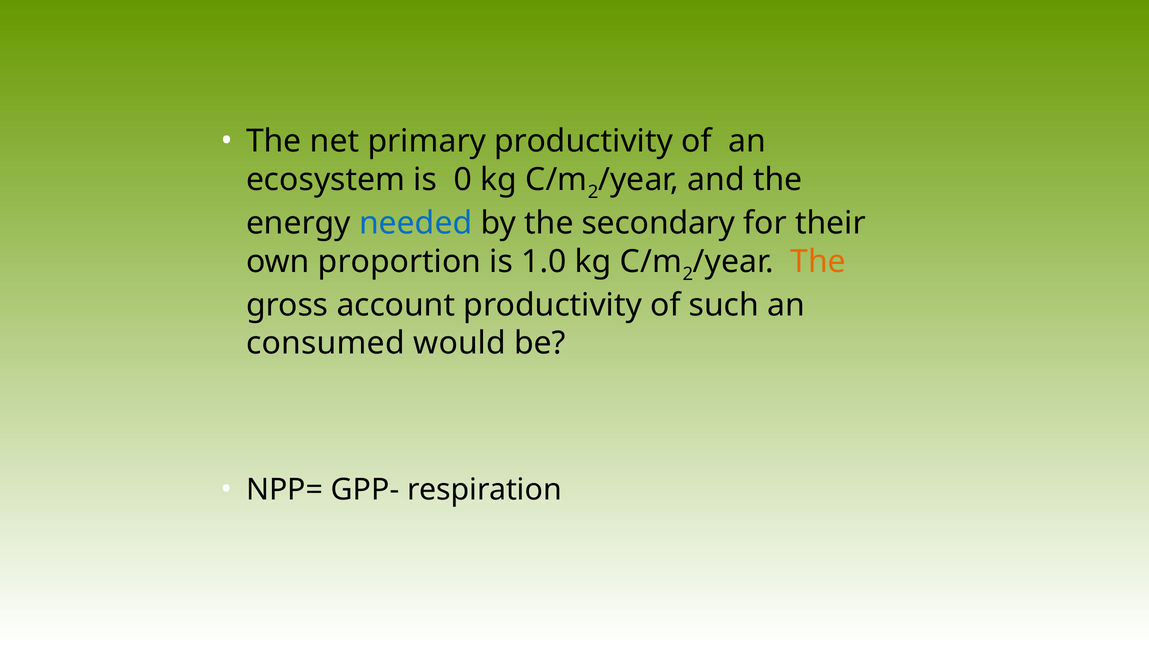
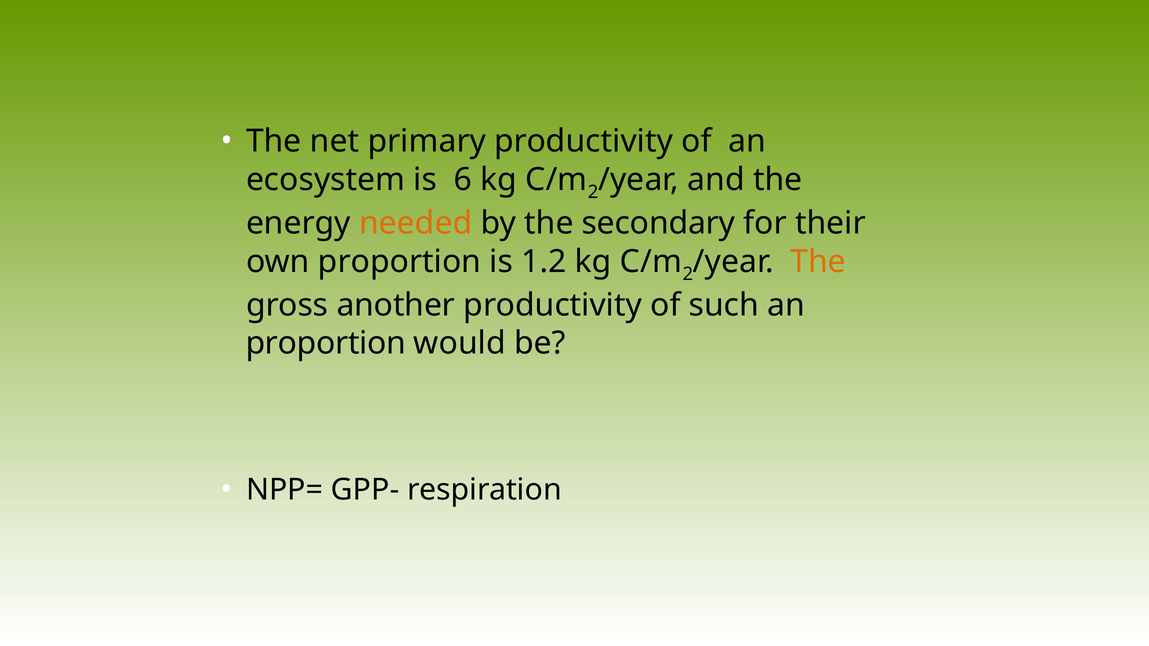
0: 0 -> 6 (463, 180)
needed colour: blue -> orange (416, 223)
1.0: 1.0 -> 1.2 (544, 262)
account: account -> another (396, 305)
consumed: consumed -> proportion (326, 344)
